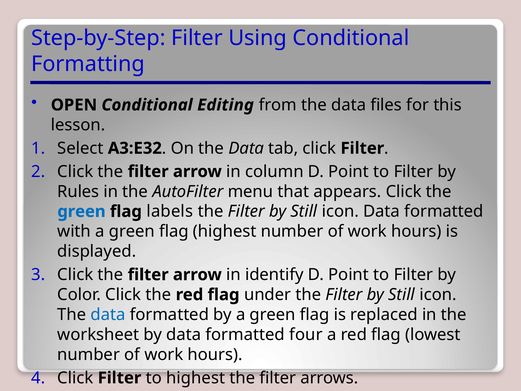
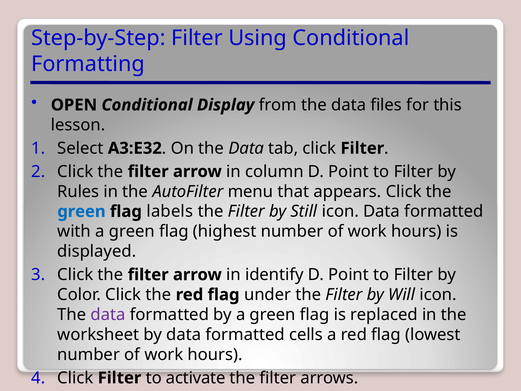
Editing: Editing -> Display (226, 105)
Still: Still -> Will (402, 295)
data colour: blue -> purple (108, 314)
four: four -> cells (306, 334)
to highest: highest -> activate (196, 378)
